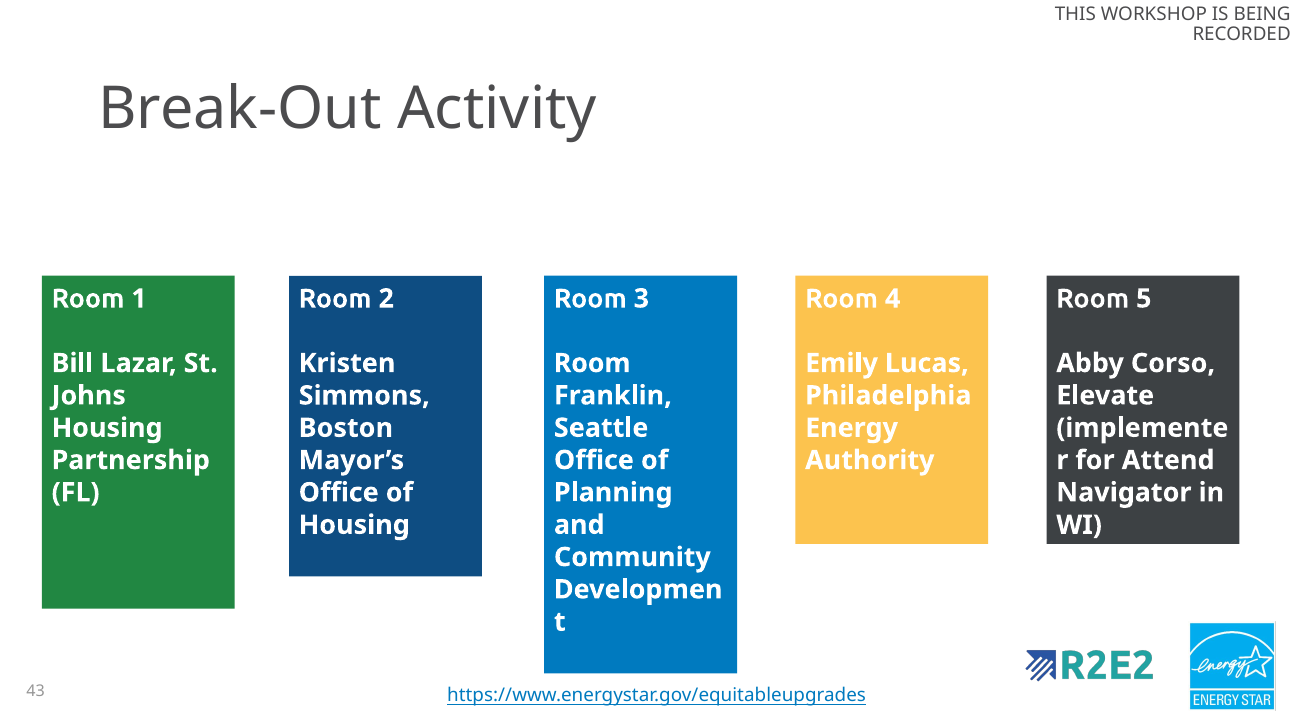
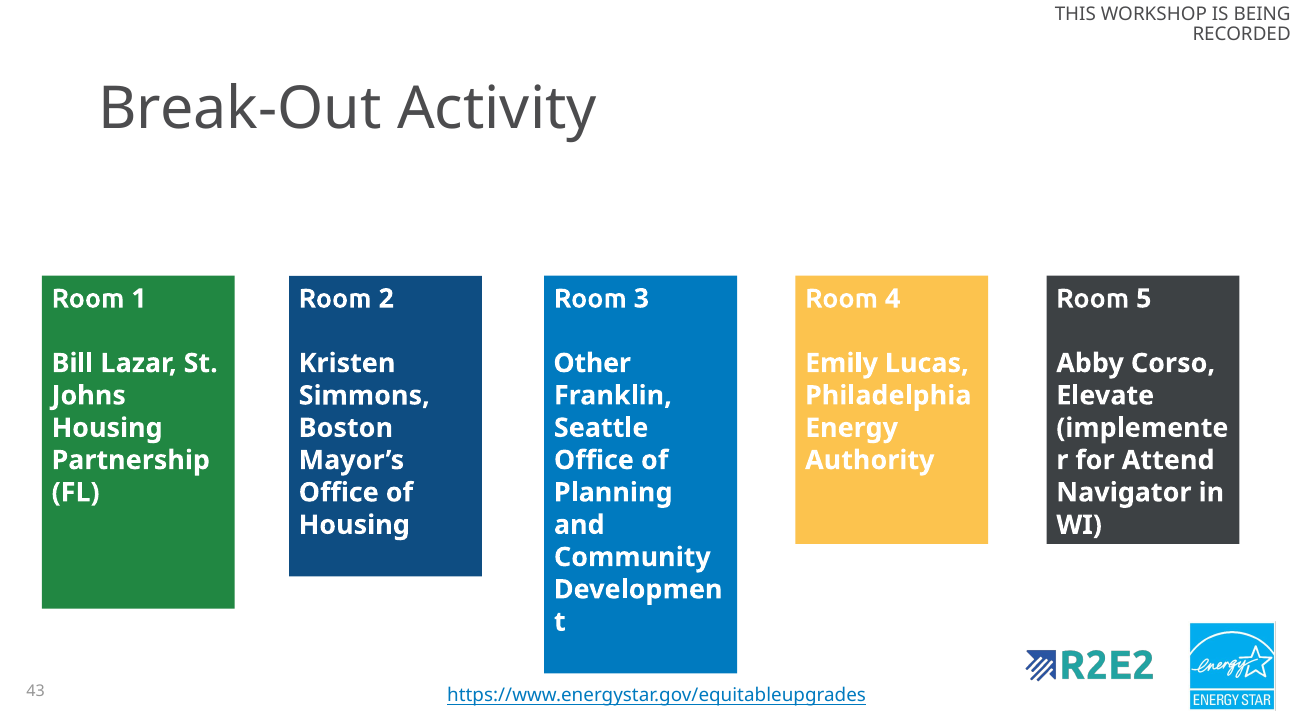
Room: Room -> Other (592, 363)
